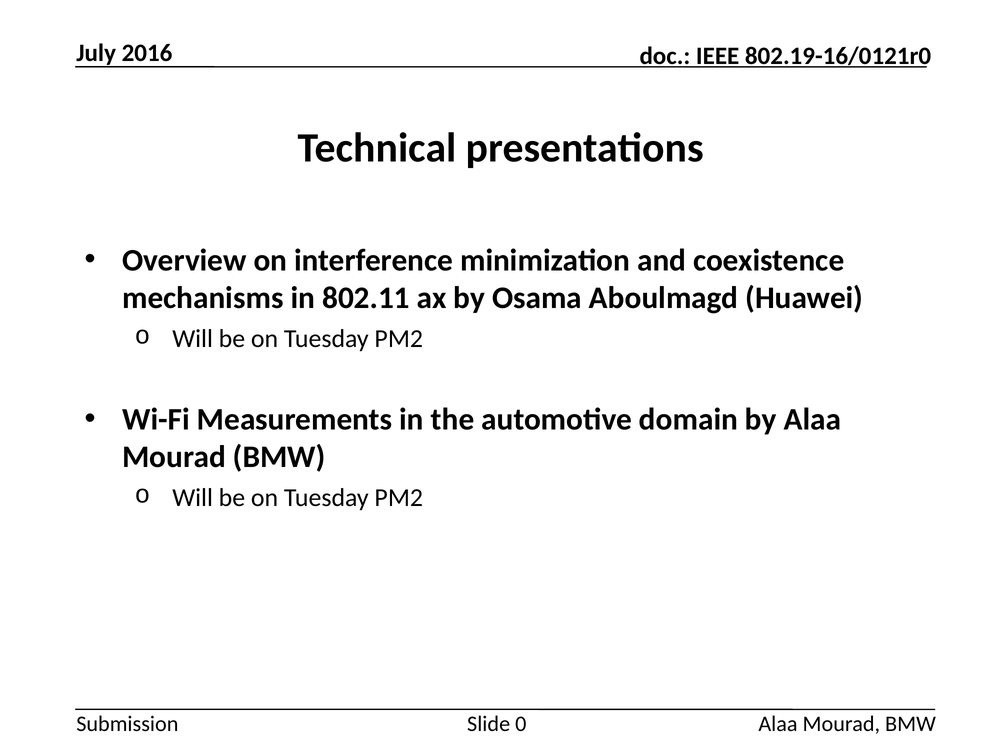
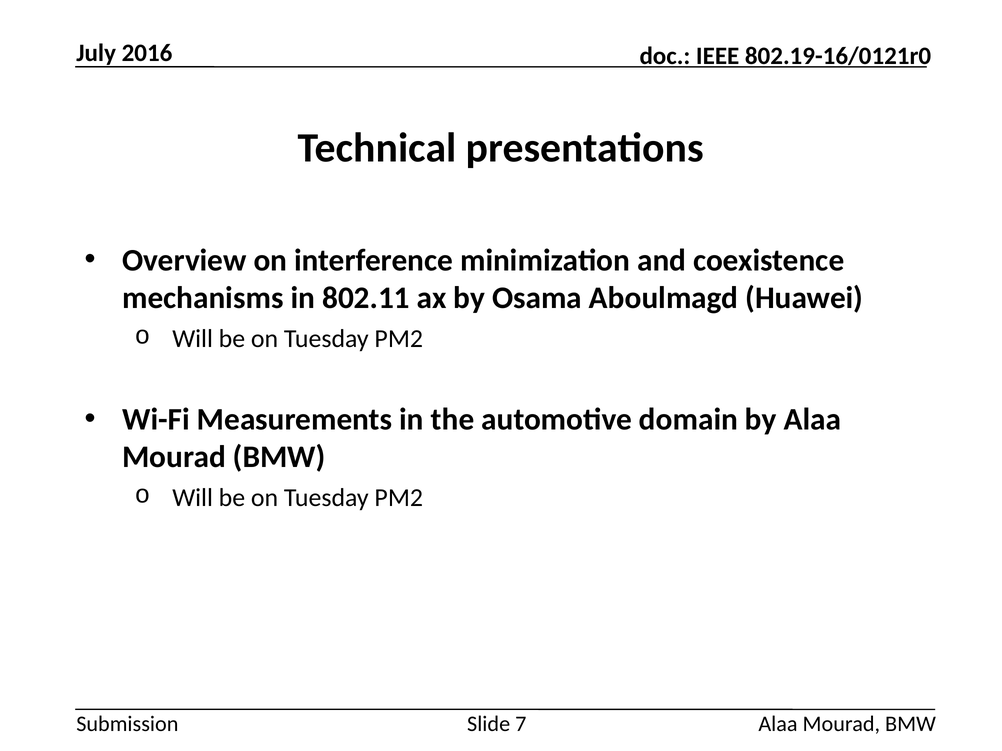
0: 0 -> 7 (521, 724)
